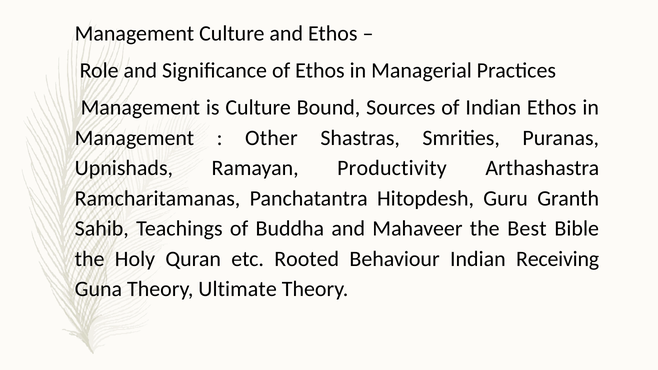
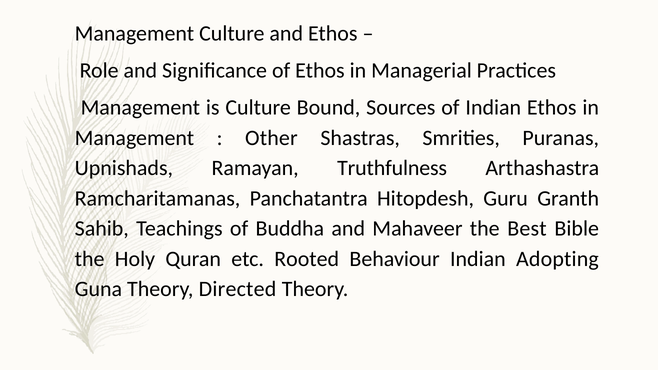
Productivity: Productivity -> Truthfulness (392, 168)
Receiving: Receiving -> Adopting (557, 259)
Ultimate: Ultimate -> Directed (238, 289)
